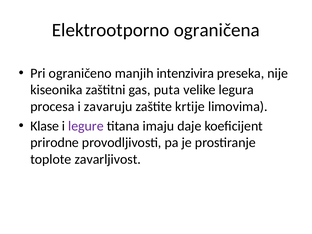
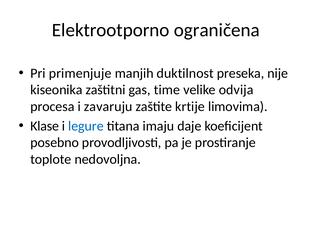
ograničeno: ograničeno -> primenjuje (80, 73)
intenzivira: intenzivira -> duktilnost (185, 73)
puta: puta -> time (167, 90)
legura: legura -> odvija (236, 90)
legure colour: purple -> blue (86, 126)
prirodne: prirodne -> posebno (55, 143)
zavarljivost: zavarljivost -> nedovoljna (108, 159)
